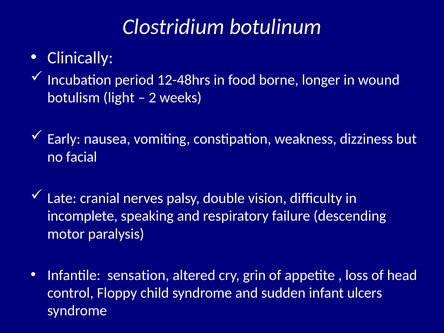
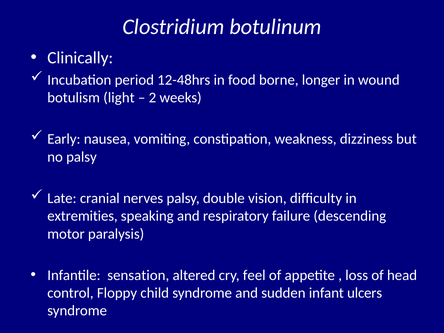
no facial: facial -> palsy (81, 157)
incomplete: incomplete -> extremities (82, 216)
grin: grin -> feel (254, 275)
